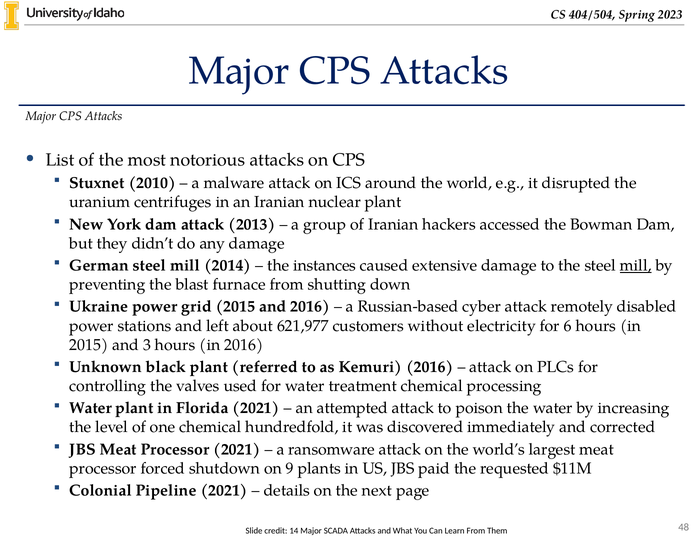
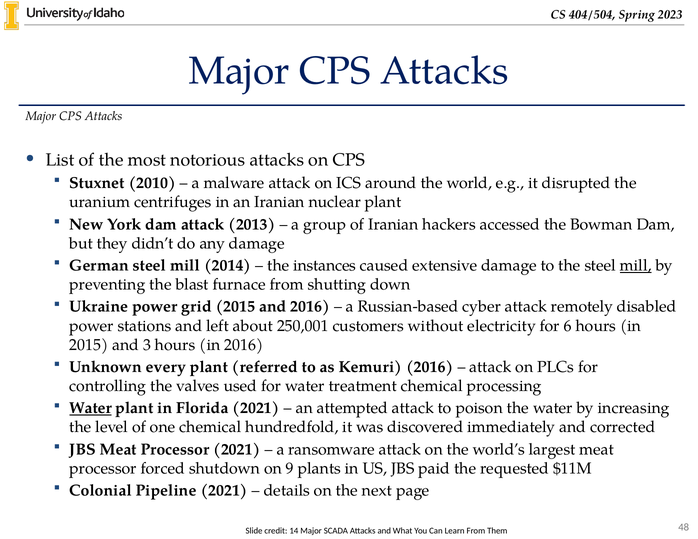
621,977: 621,977 -> 250,001 (303, 326)
black: black -> every (166, 367)
Water underline: none -> present (91, 408)
